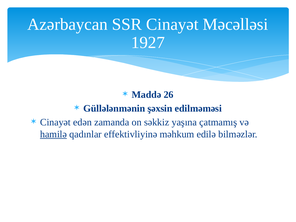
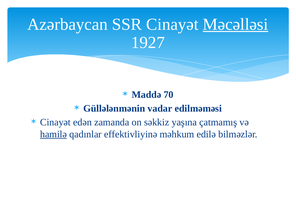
Məcəlləsi underline: none -> present (235, 24)
26: 26 -> 70 (169, 95)
şəxsin: şəxsin -> vadar (160, 109)
